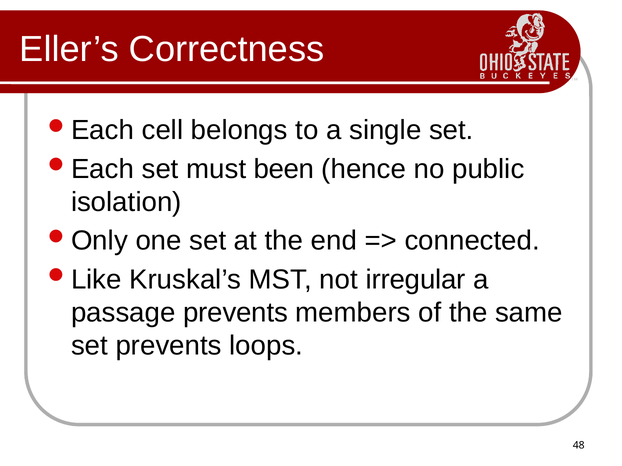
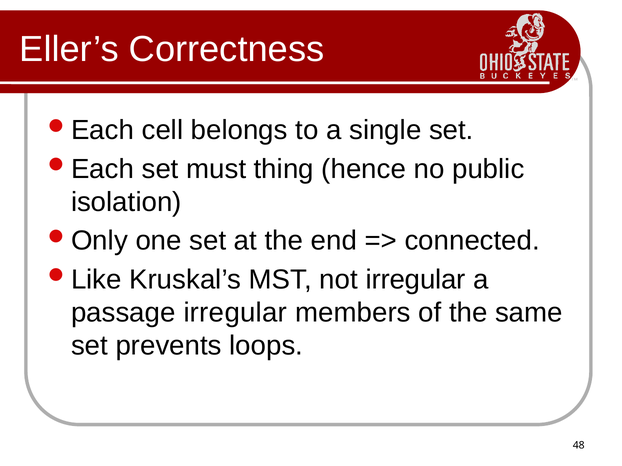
been: been -> thing (284, 169)
passage prevents: prevents -> irregular (235, 313)
